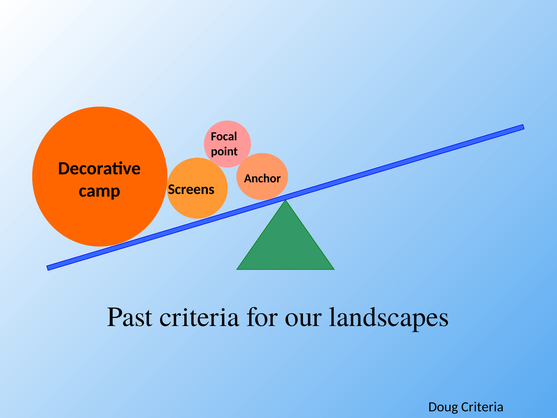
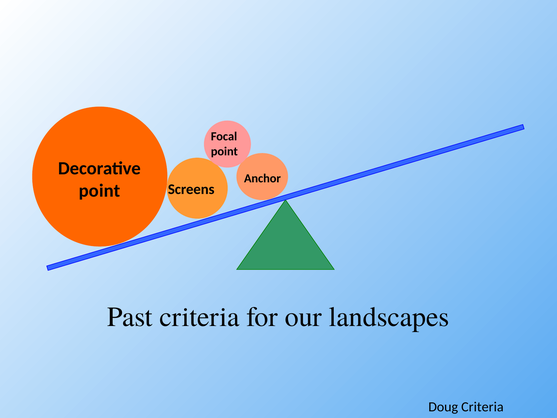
camp: camp -> point (100, 191)
